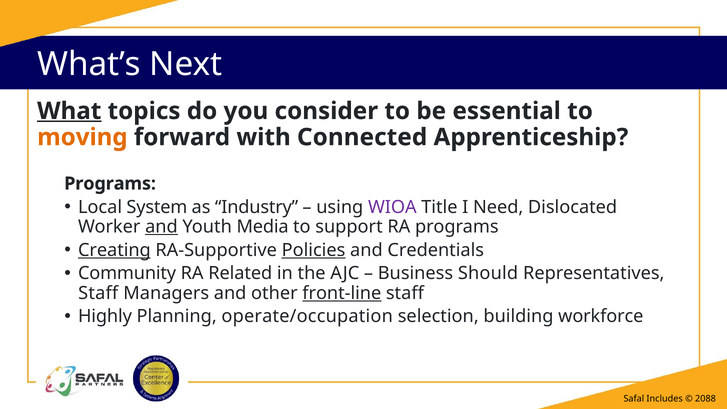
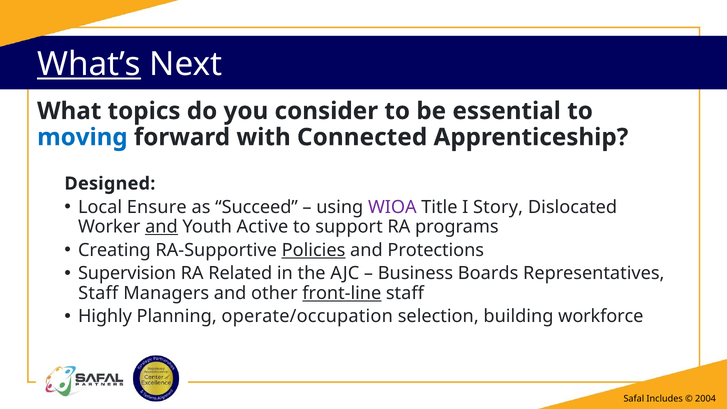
What’s underline: none -> present (89, 64)
What underline: present -> none (69, 111)
moving colour: orange -> blue (82, 137)
Programs: Programs -> Designed (110, 184)
System: System -> Ensure (157, 207)
Industry: Industry -> Succeed (257, 207)
Need: Need -> Story (498, 207)
Media: Media -> Active (262, 227)
Creating underline: present -> none (114, 250)
Credentials: Credentials -> Protections (436, 250)
Community: Community -> Supervision (127, 273)
Should: Should -> Boards (488, 273)
2088: 2088 -> 2004 (706, 399)
